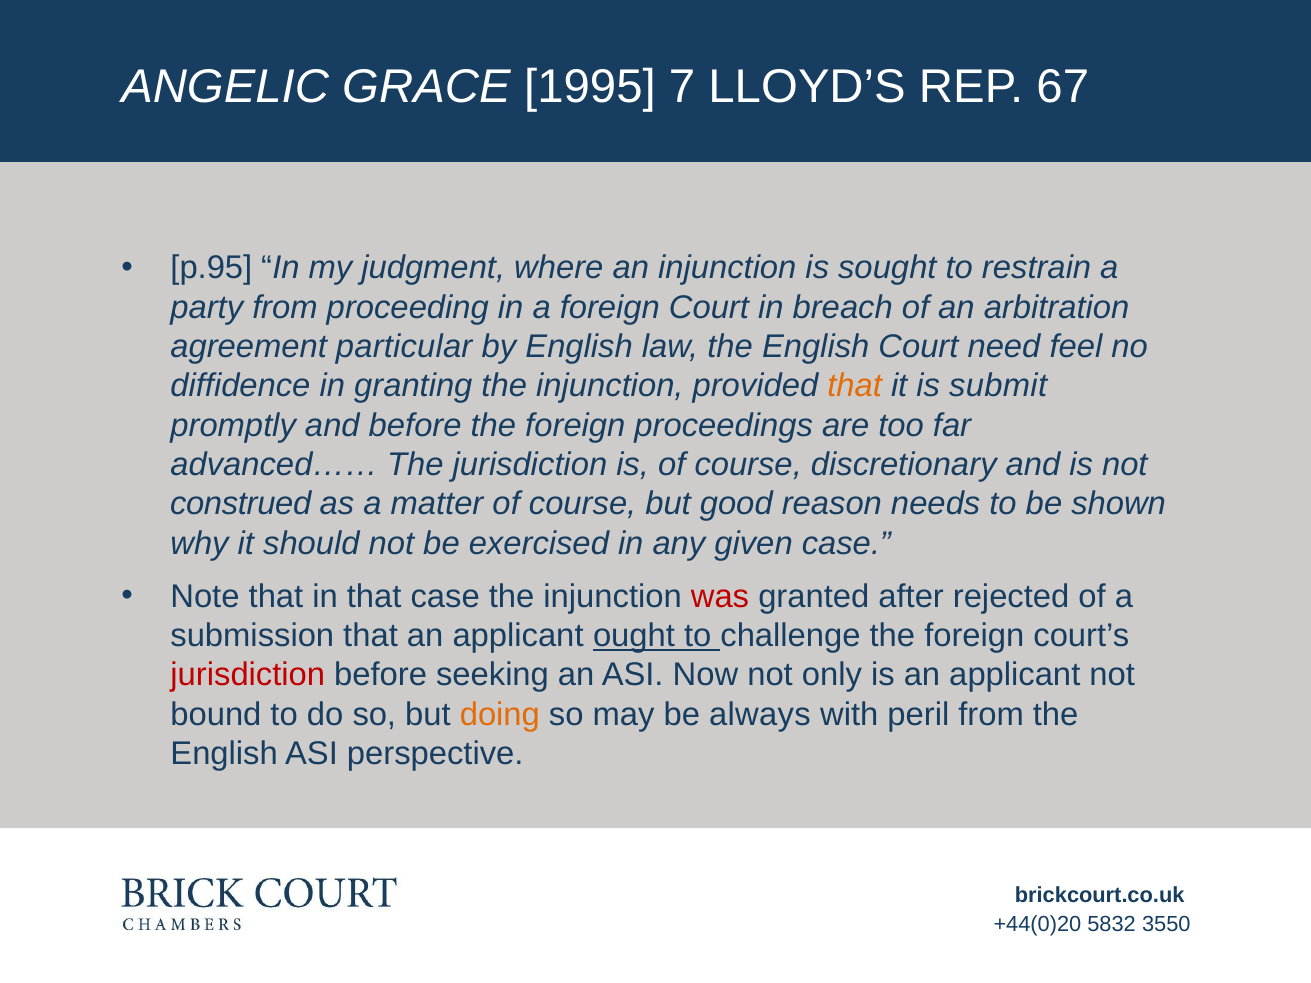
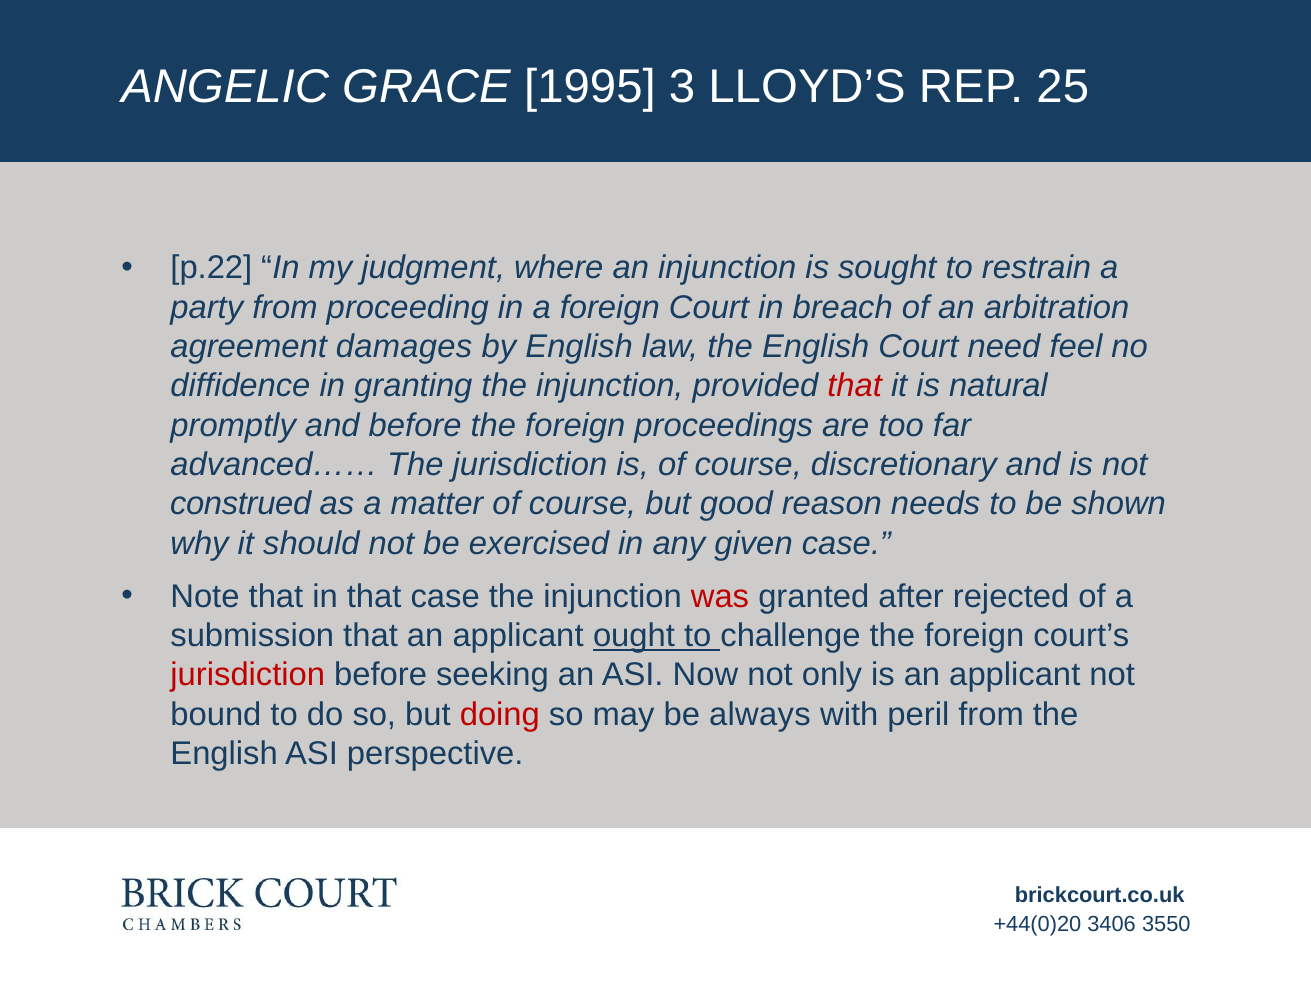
7: 7 -> 3 (682, 87)
67: 67 -> 25 (1063, 87)
p.95: p.95 -> p.22 (211, 268)
particular: particular -> damages (404, 347)
that colour: orange -> red (855, 386)
submit: submit -> natural (998, 386)
doing colour: orange -> red (500, 714)
5832: 5832 -> 3406 (1112, 925)
